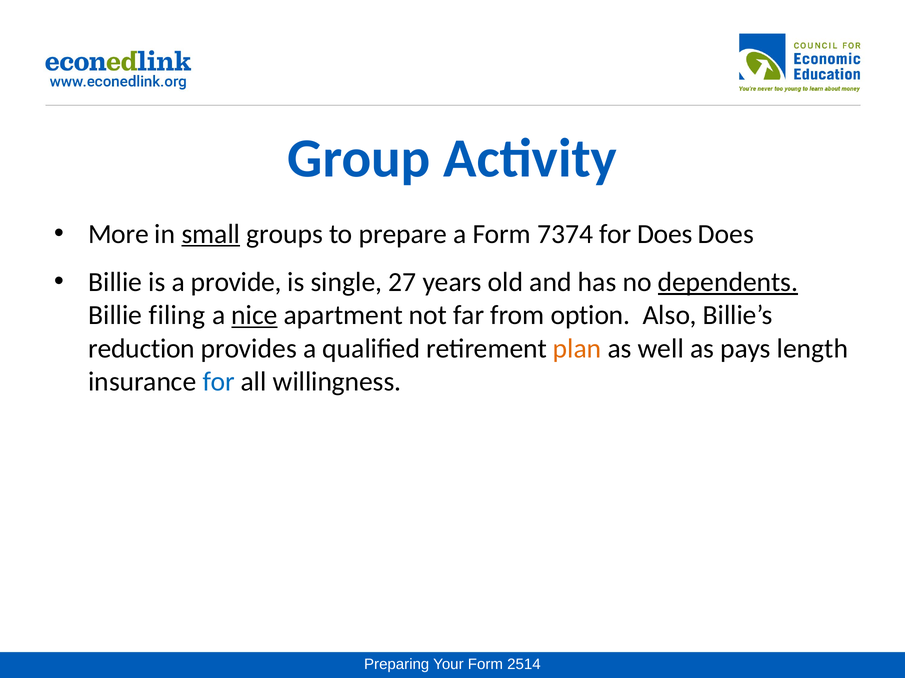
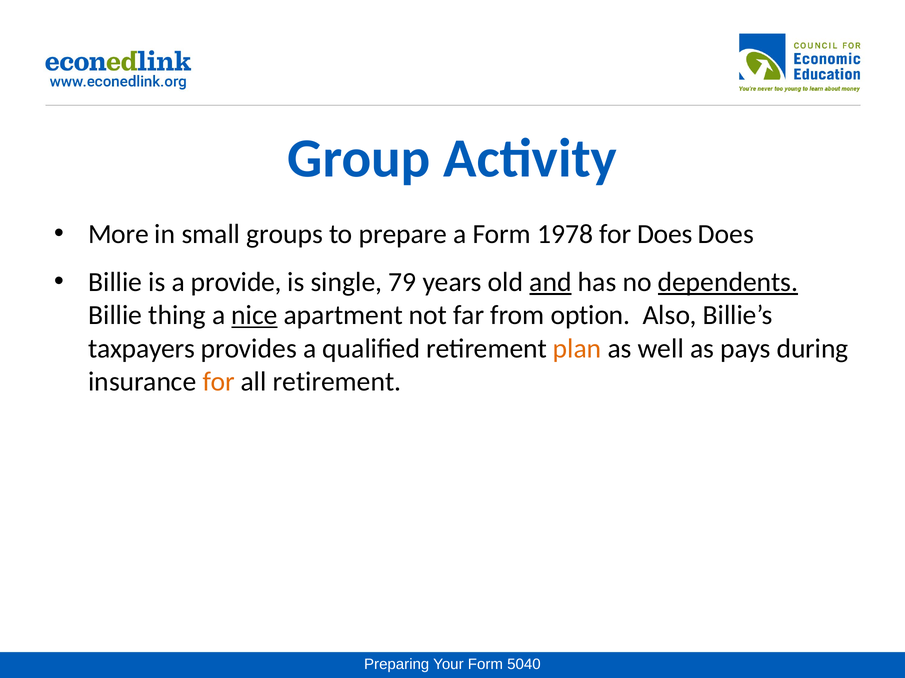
small underline: present -> none (211, 234)
7374: 7374 -> 1978 (565, 234)
27: 27 -> 79 (402, 282)
and underline: none -> present (551, 282)
filing: filing -> thing (177, 316)
reduction: reduction -> taxpayers (142, 349)
length: length -> during (813, 349)
for colour: blue -> orange (219, 382)
all willingness: willingness -> retirement (337, 382)
2514: 2514 -> 5040 (524, 665)
